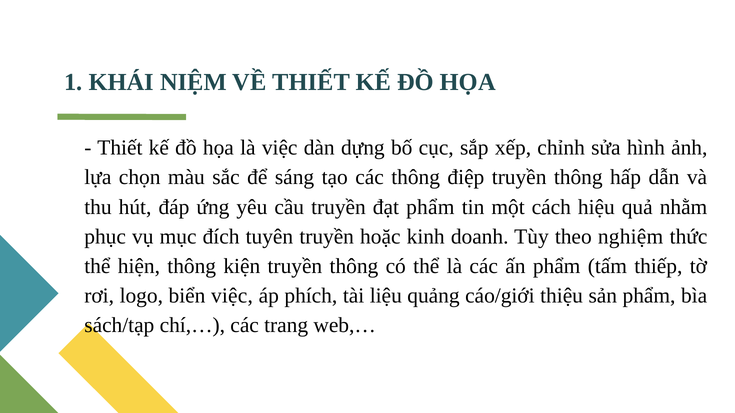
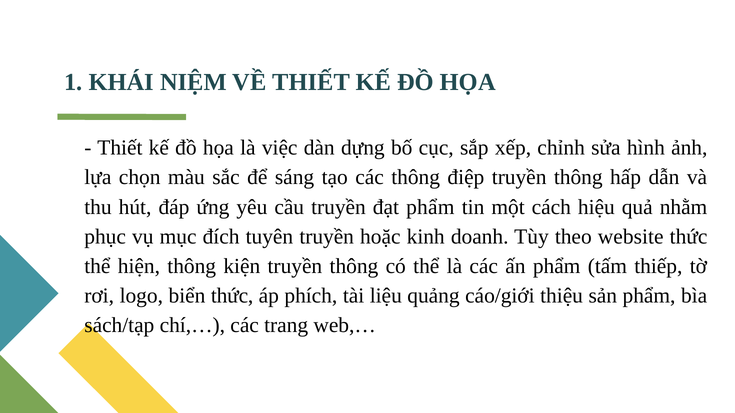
nghiệm: nghiệm -> website (631, 237)
biển việc: việc -> thức (232, 296)
